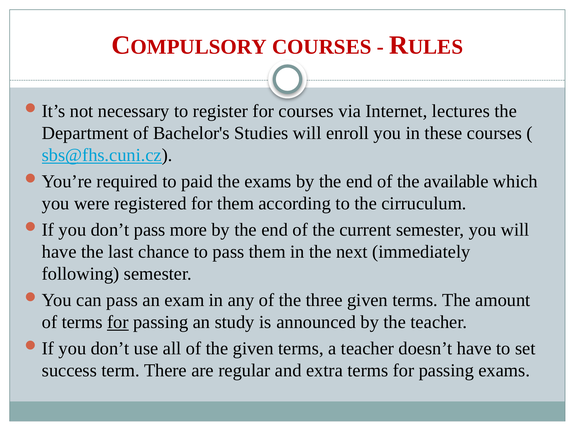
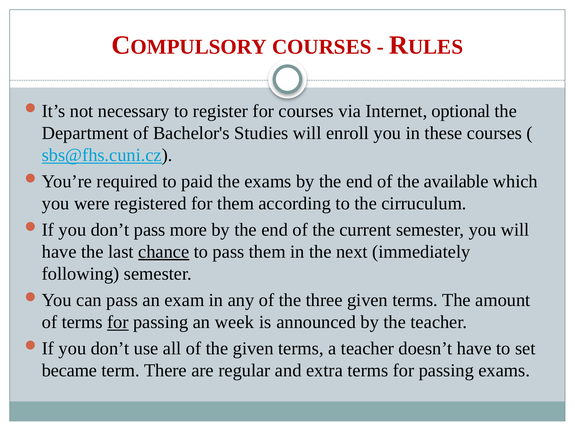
lectures: lectures -> optional (461, 111)
chance underline: none -> present (164, 252)
study: study -> week (235, 322)
success: success -> became (69, 371)
